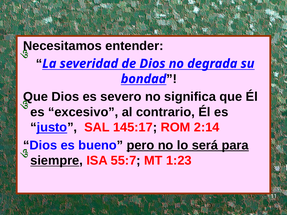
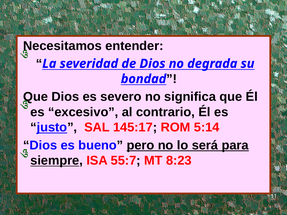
2:14: 2:14 -> 5:14 (207, 128)
1:23: 1:23 -> 8:23 (179, 161)
